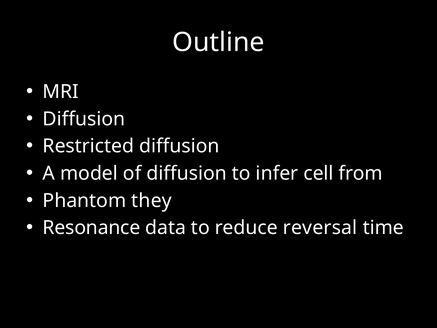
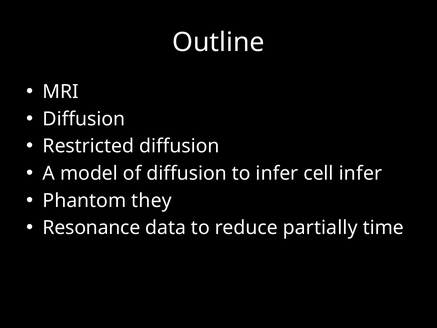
cell from: from -> infer (360, 173)
reversal: reversal -> partially (320, 228)
